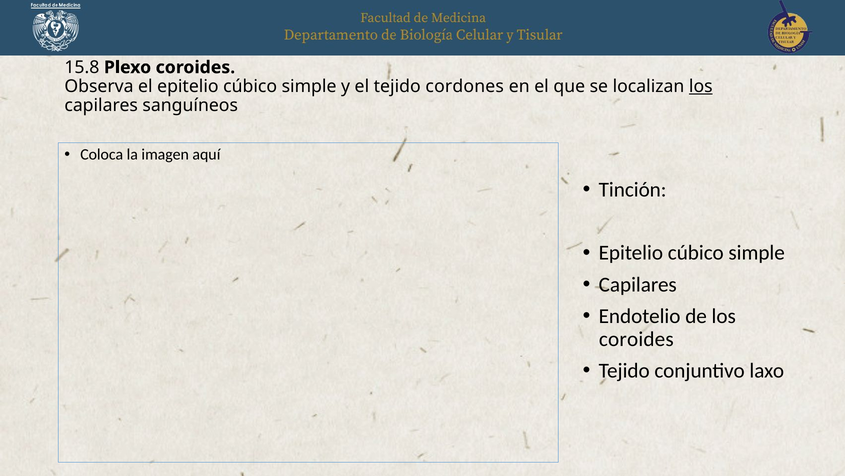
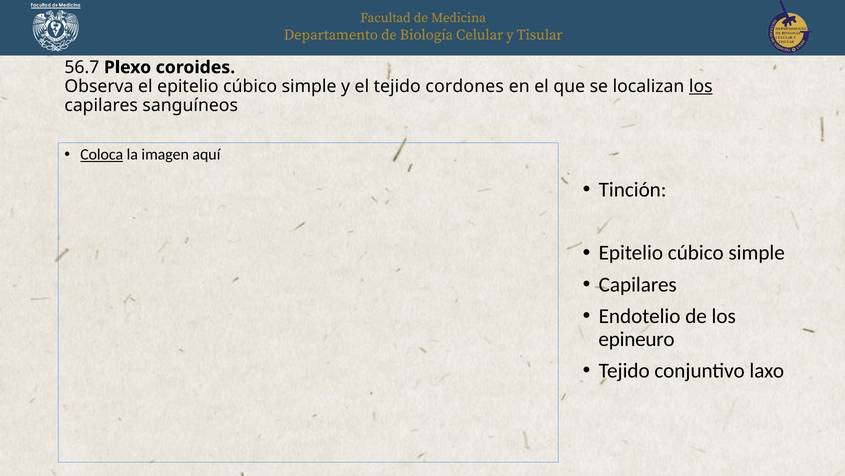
15.8: 15.8 -> 56.7 (82, 67)
Coloca underline: none -> present (102, 154)
coroides: coroides -> epineuro (637, 339)
